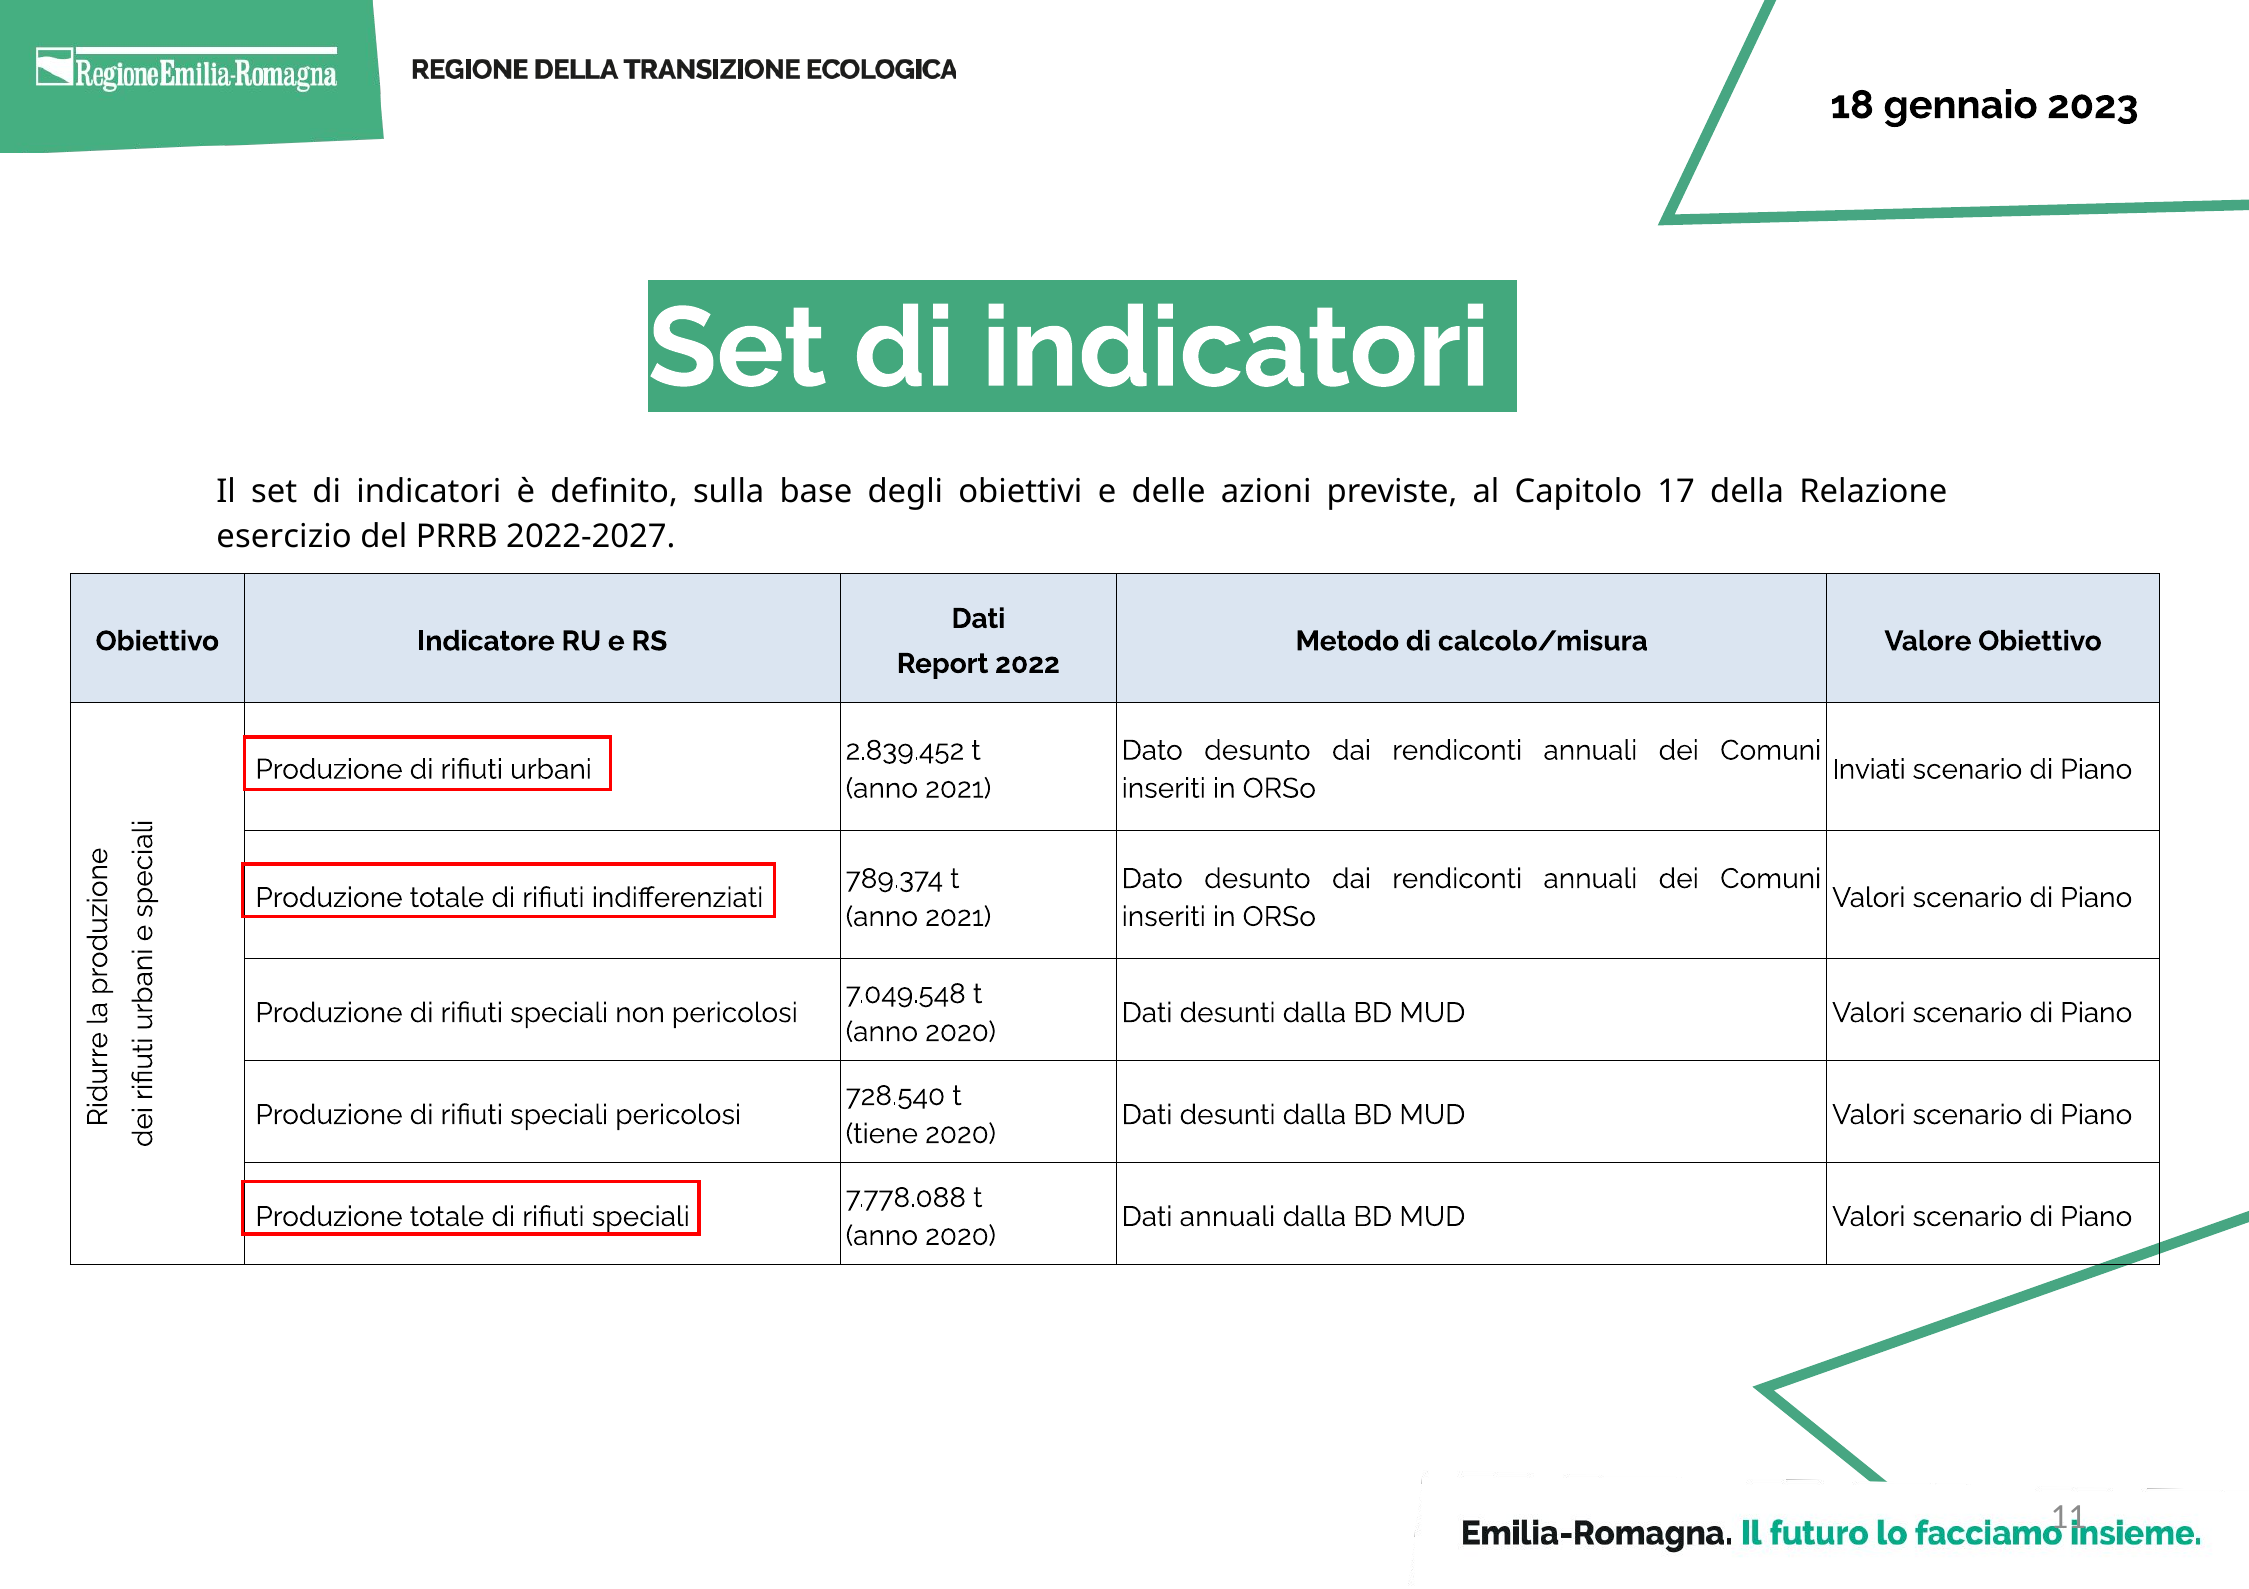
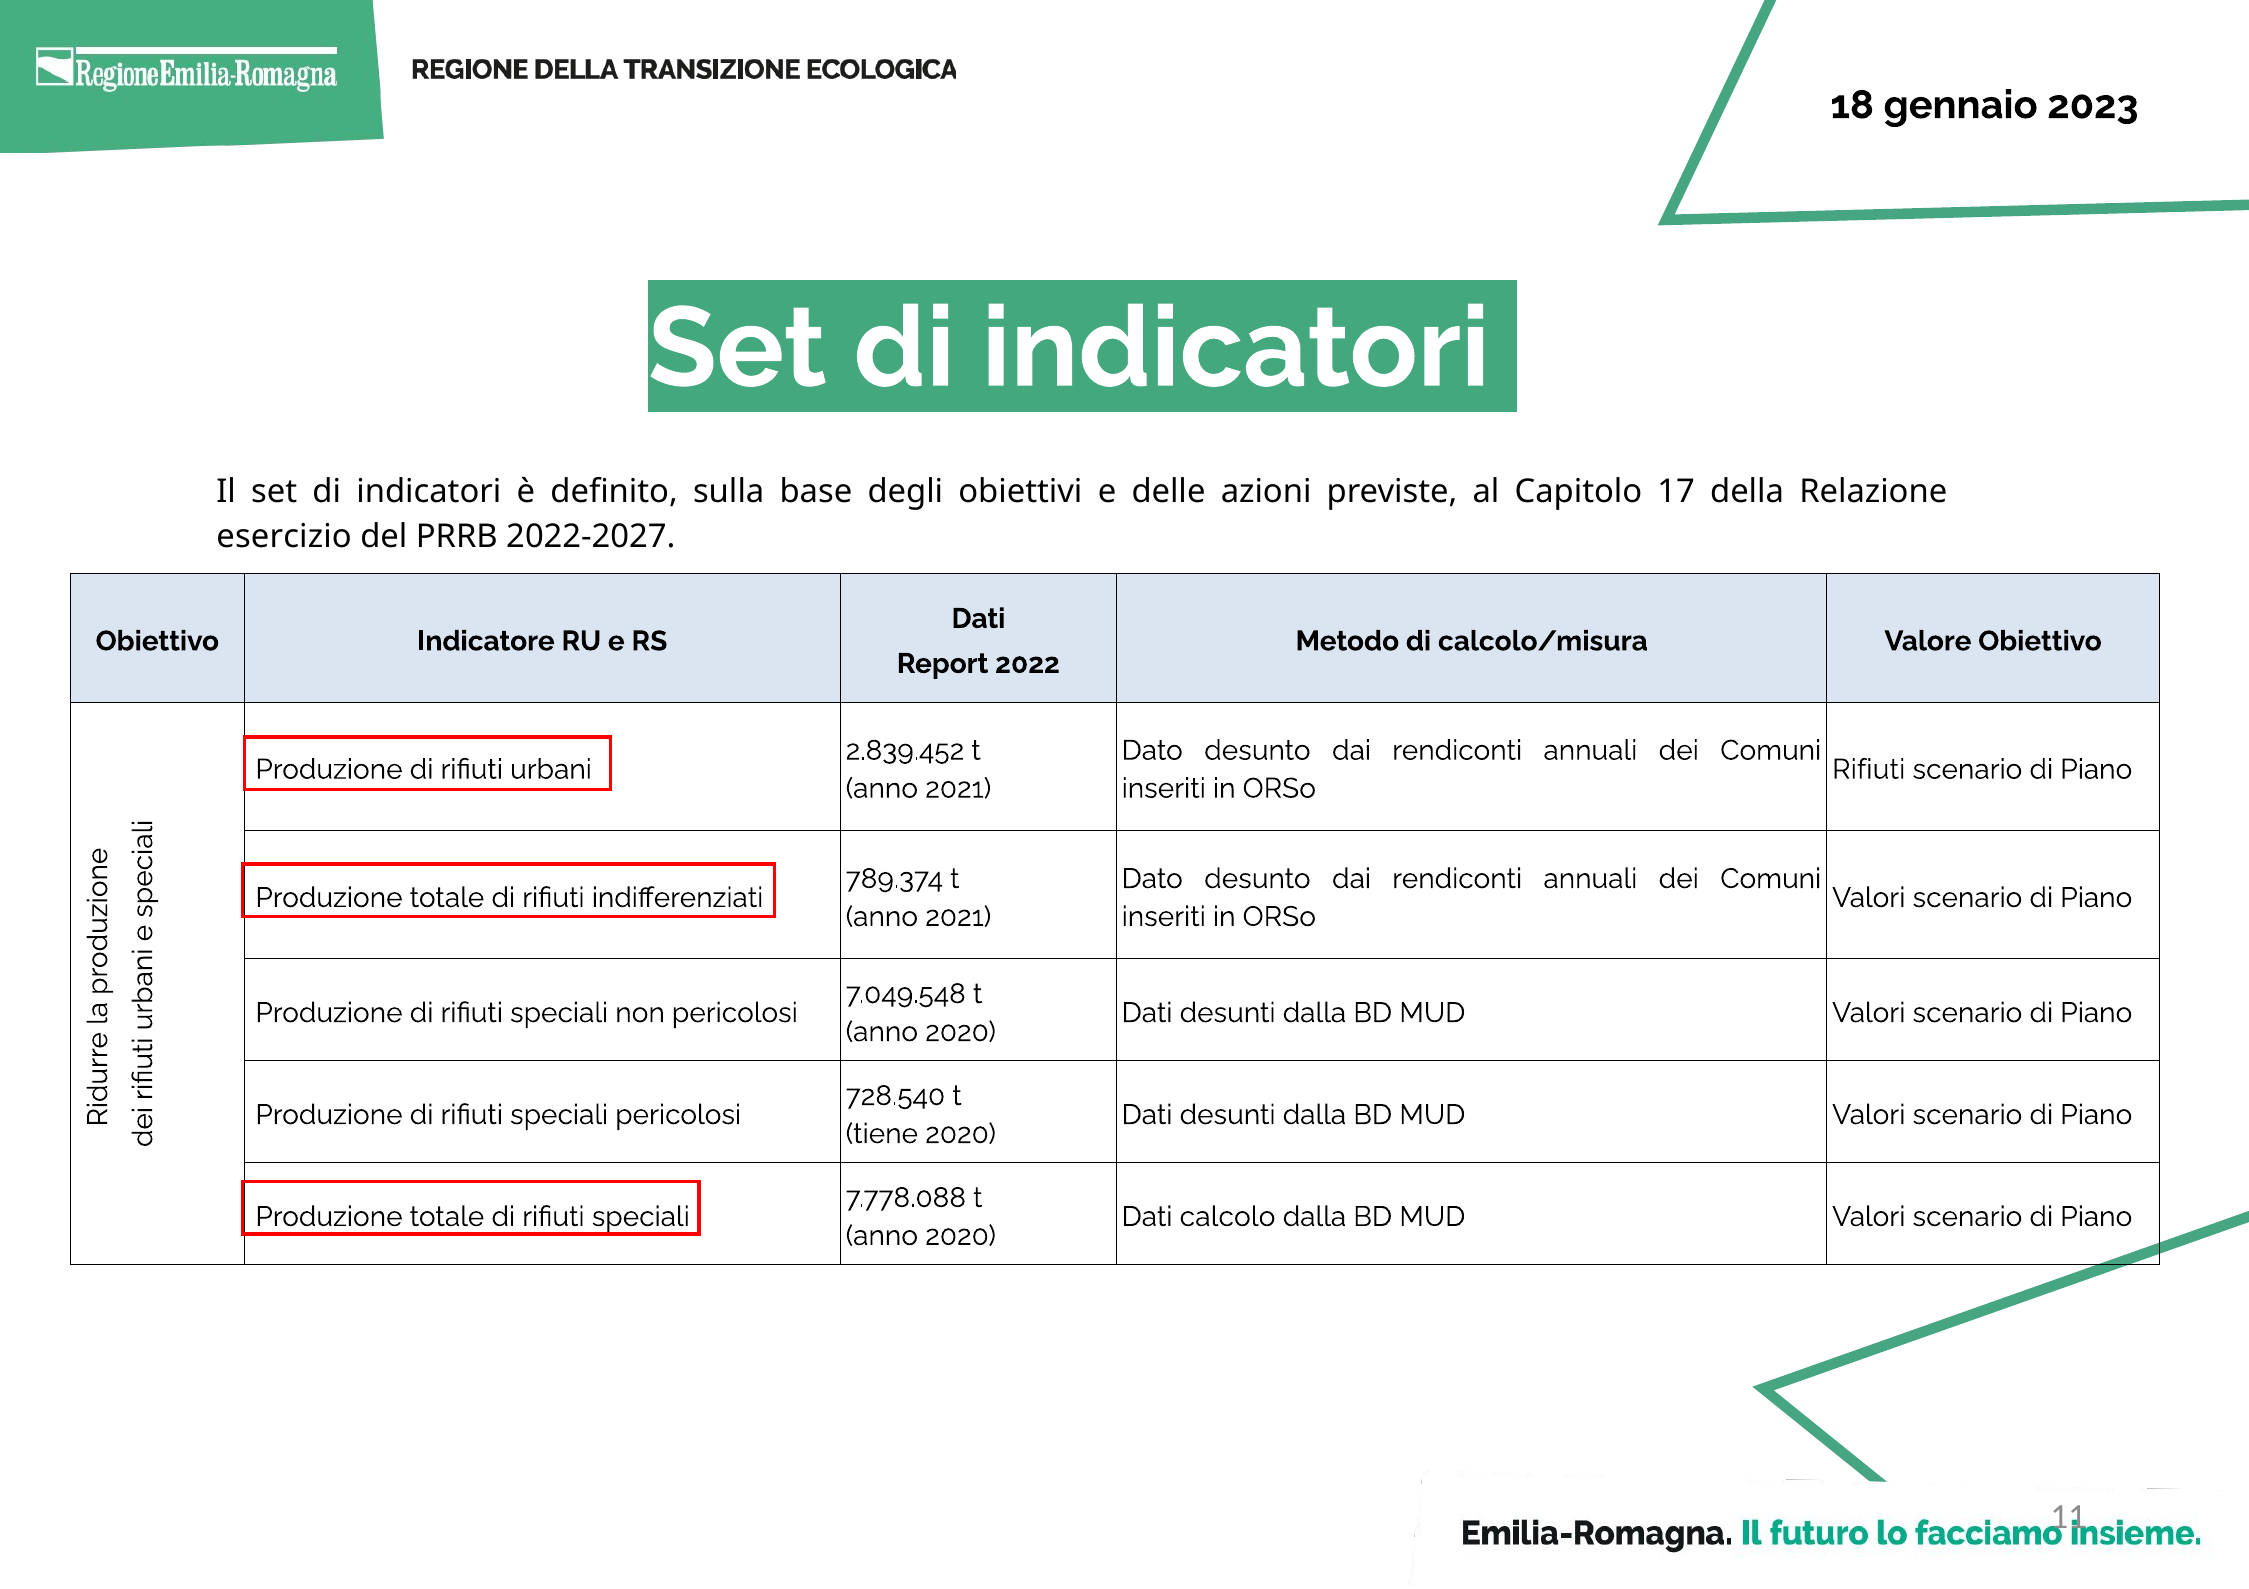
Inviati: Inviati -> Rifiuti (1869, 770)
Dati annuali: annuali -> calcolo (1228, 1217)
